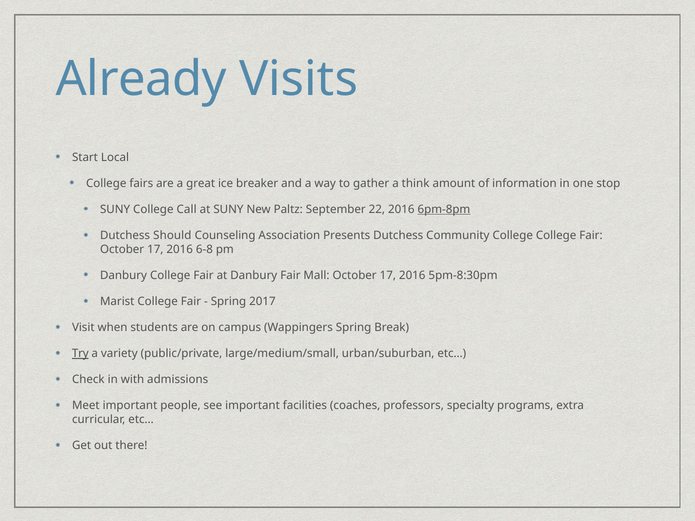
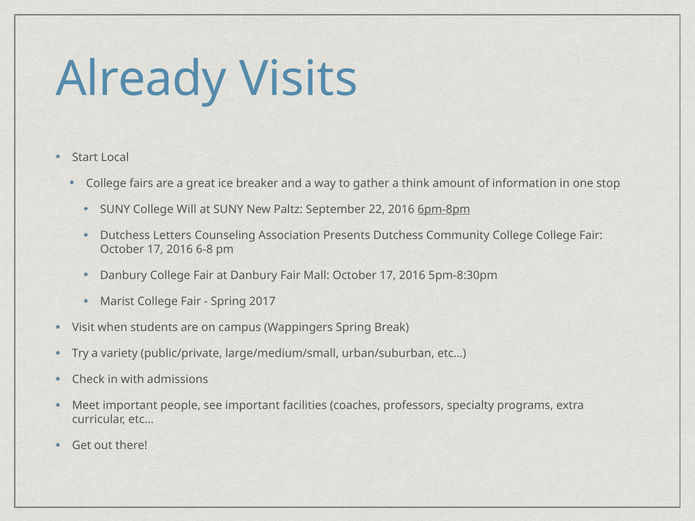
Call: Call -> Will (187, 209)
Should: Should -> Letters (172, 235)
Try underline: present -> none (80, 354)
